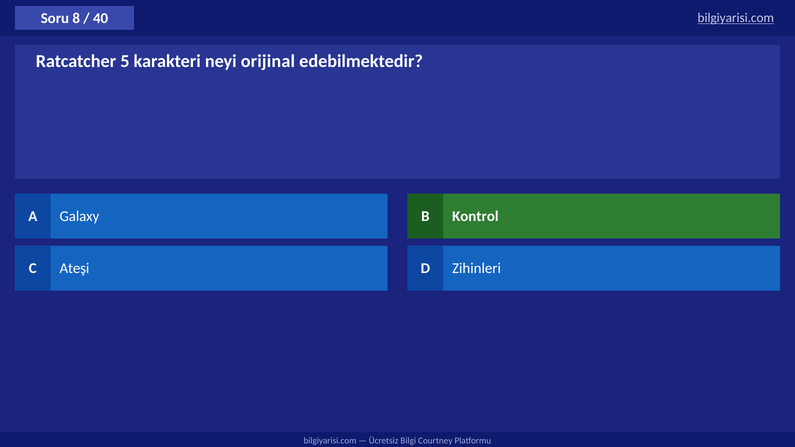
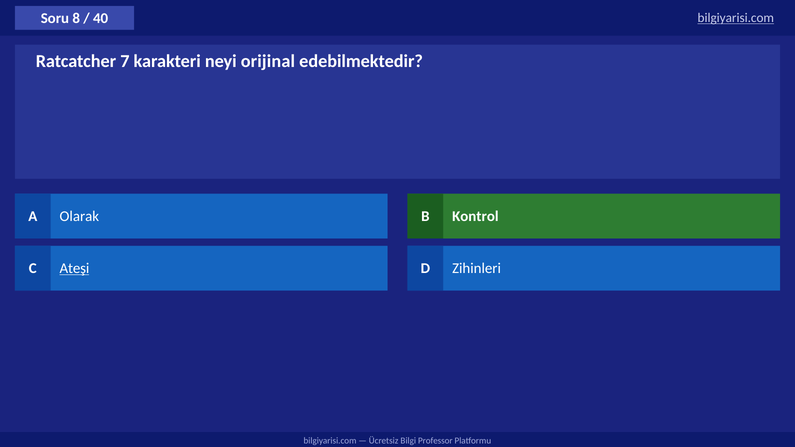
5: 5 -> 7 (125, 61)
Galaxy: Galaxy -> Olarak (79, 216)
Ateşi underline: none -> present (74, 268)
Courtney: Courtney -> Professor (435, 441)
